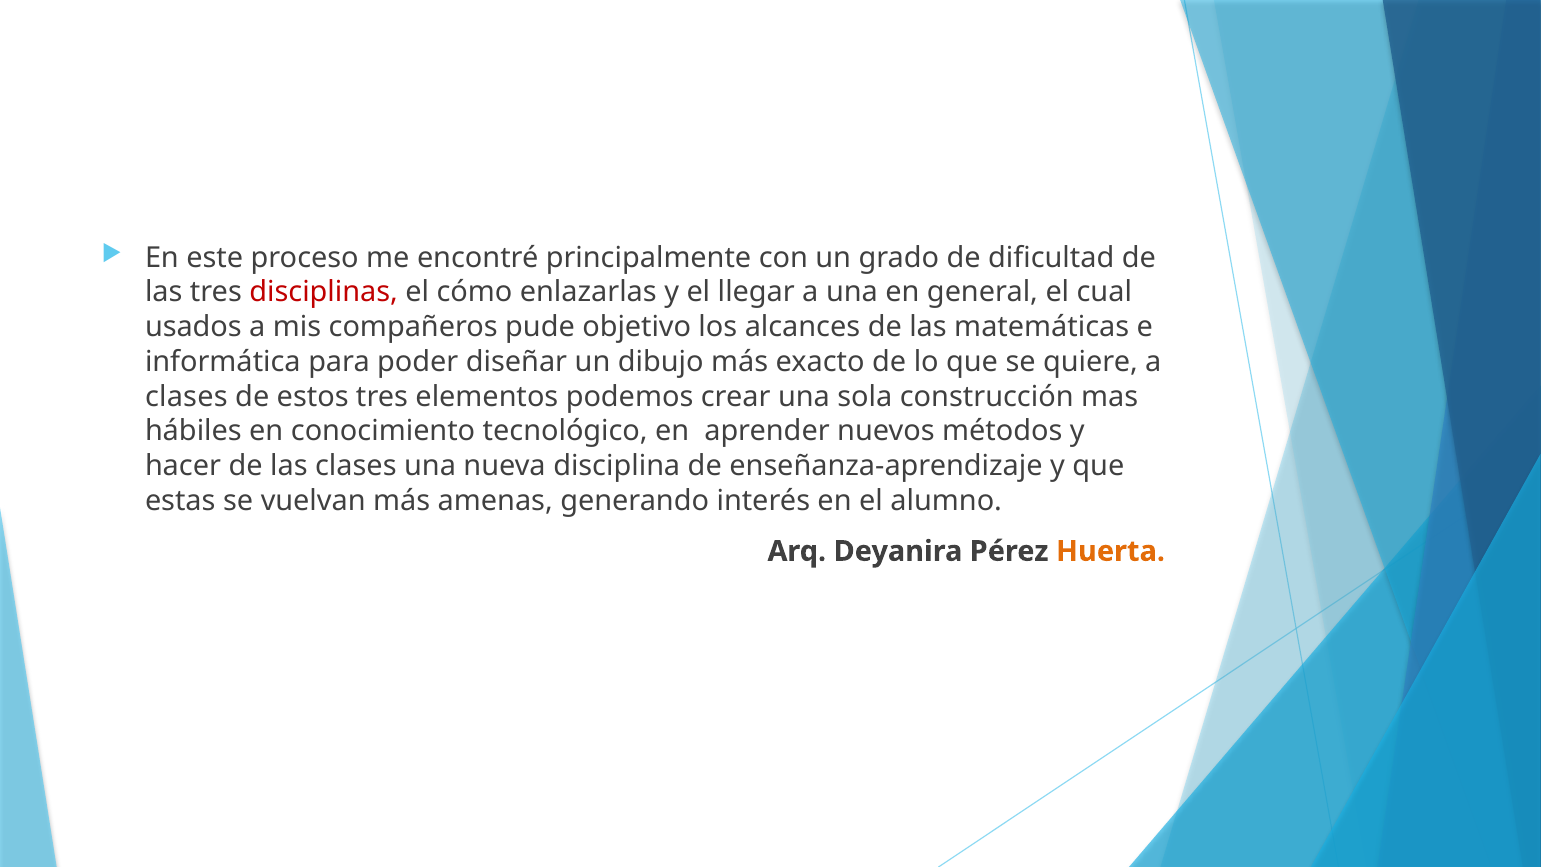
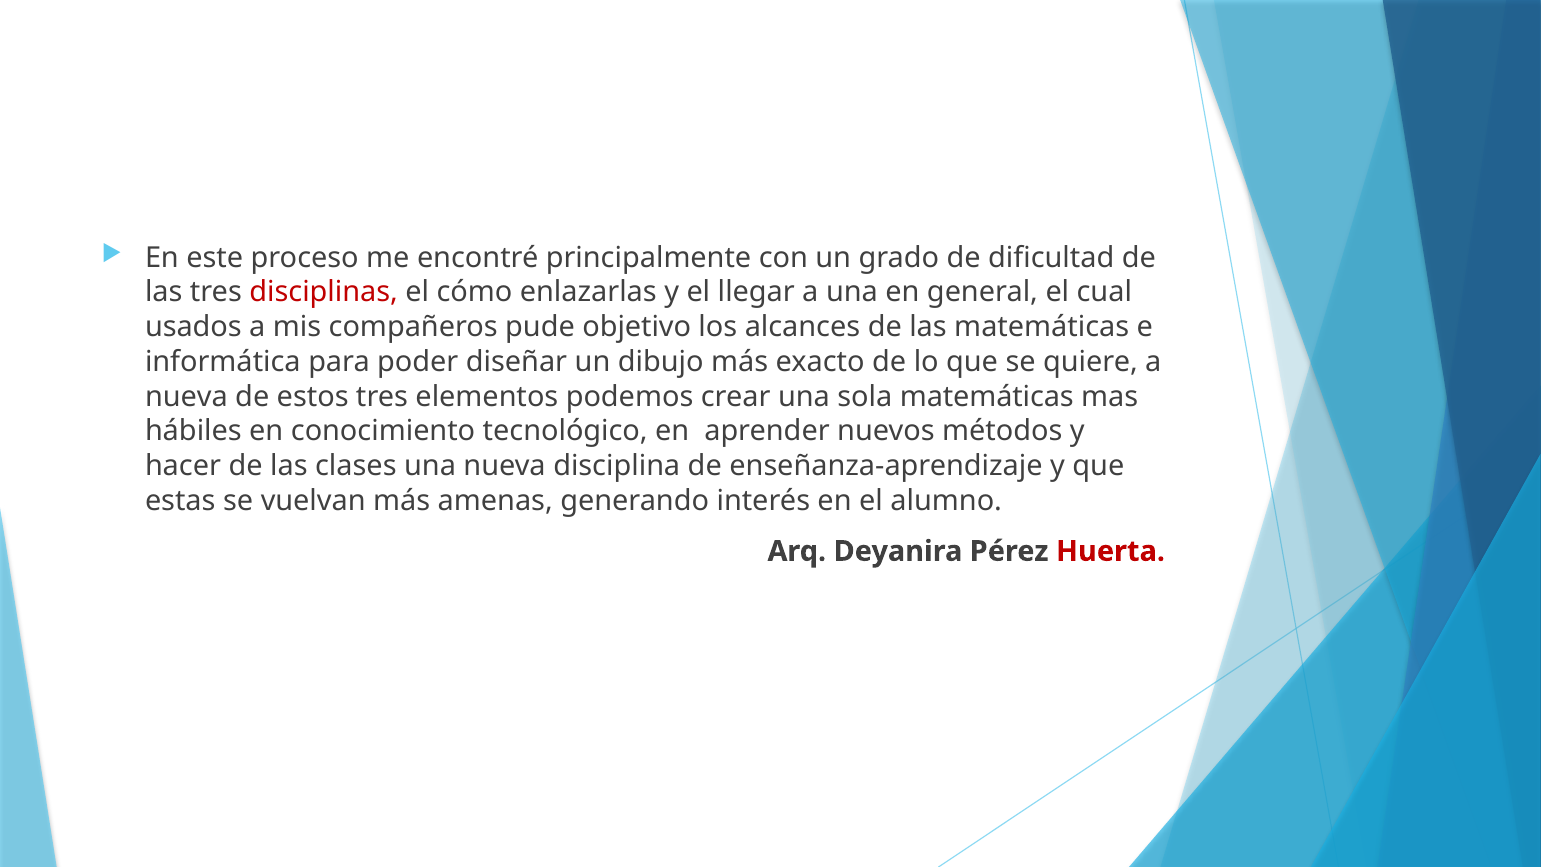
clases: clases -> nueva (186, 396)
sola construcción: construcción -> matemáticas (987, 396)
Huerta colour: orange -> red (1110, 551)
